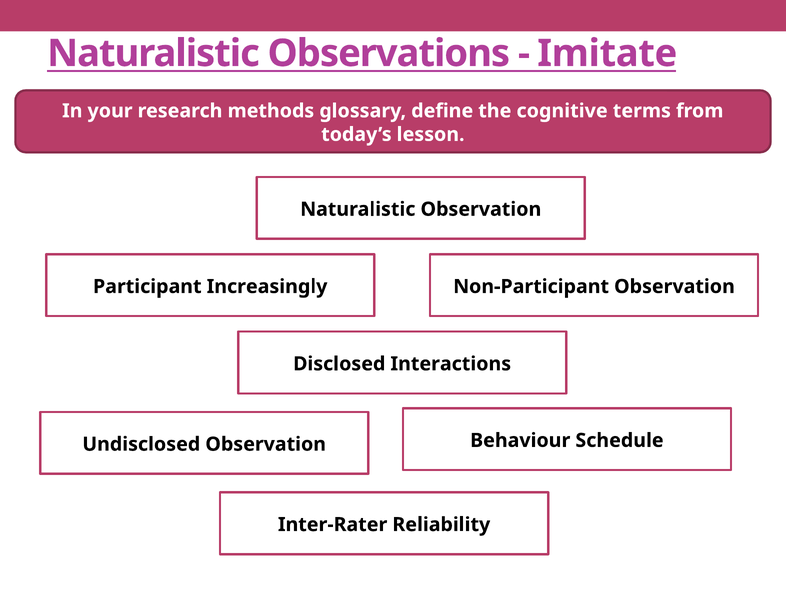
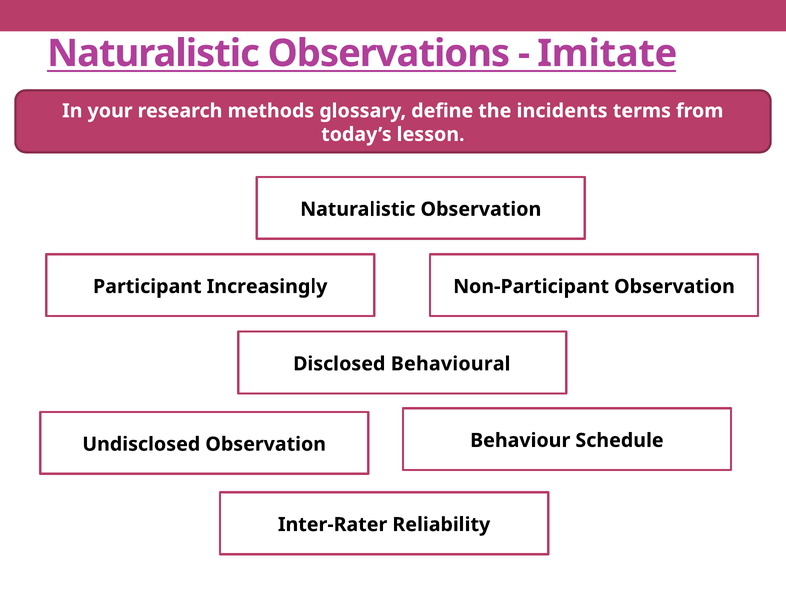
cognitive: cognitive -> incidents (562, 111)
Interactions: Interactions -> Behavioural (451, 364)
